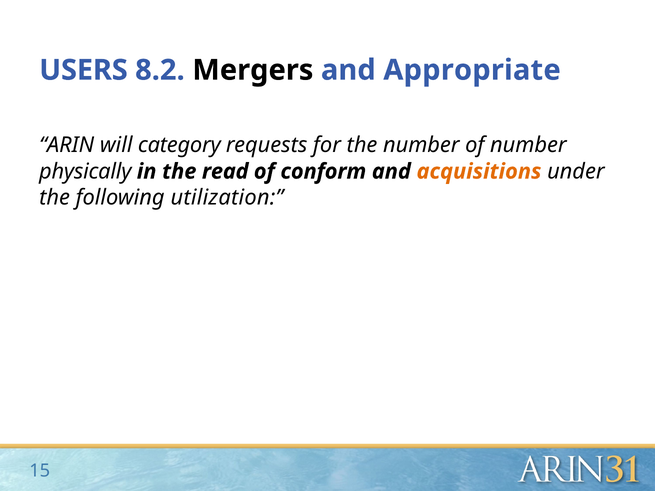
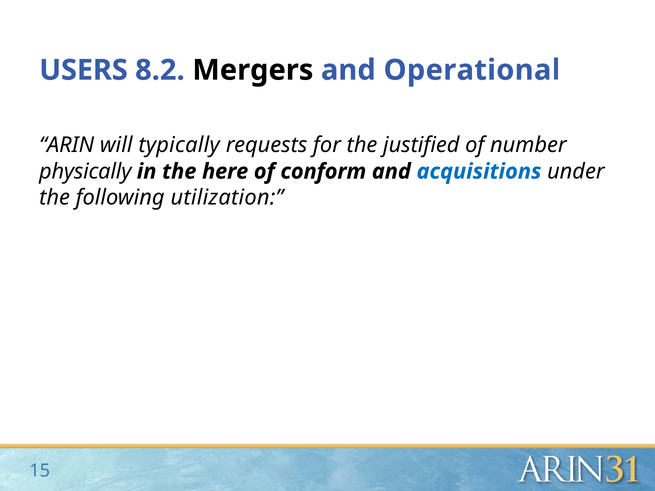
Appropriate: Appropriate -> Operational (472, 70)
category: category -> typically (179, 145)
the number: number -> justified (421, 145)
read: read -> here (225, 172)
acquisitions colour: orange -> blue (479, 172)
